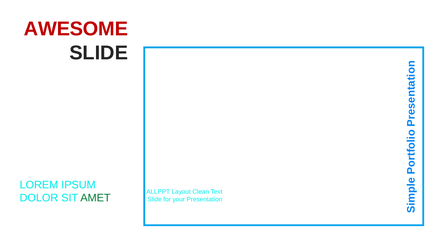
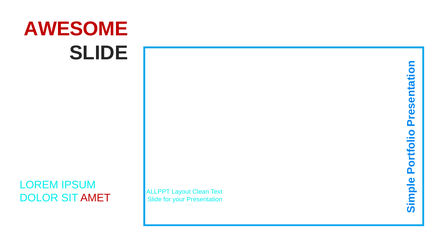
AMET colour: green -> red (96, 198)
